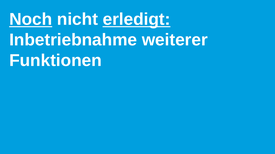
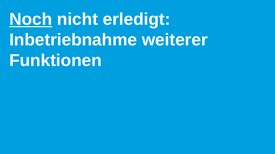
erledigt underline: present -> none (137, 19)
